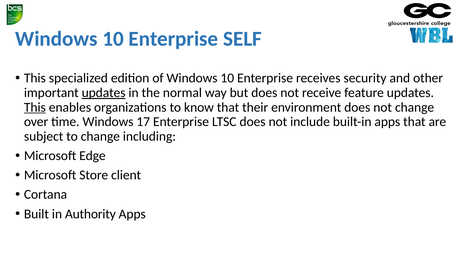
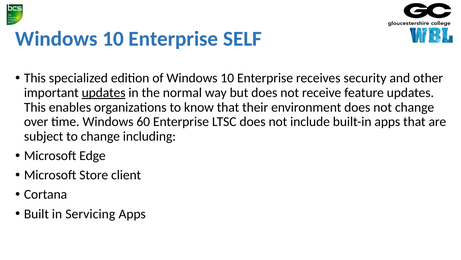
This underline: present -> none (35, 107)
17: 17 -> 60 (143, 122)
Authority: Authority -> Servicing (90, 213)
